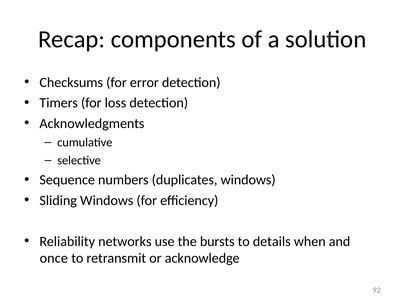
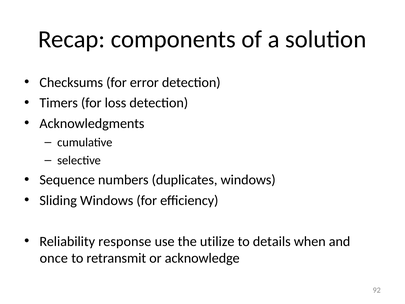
networks: networks -> response (125, 241)
bursts: bursts -> utilize (217, 241)
